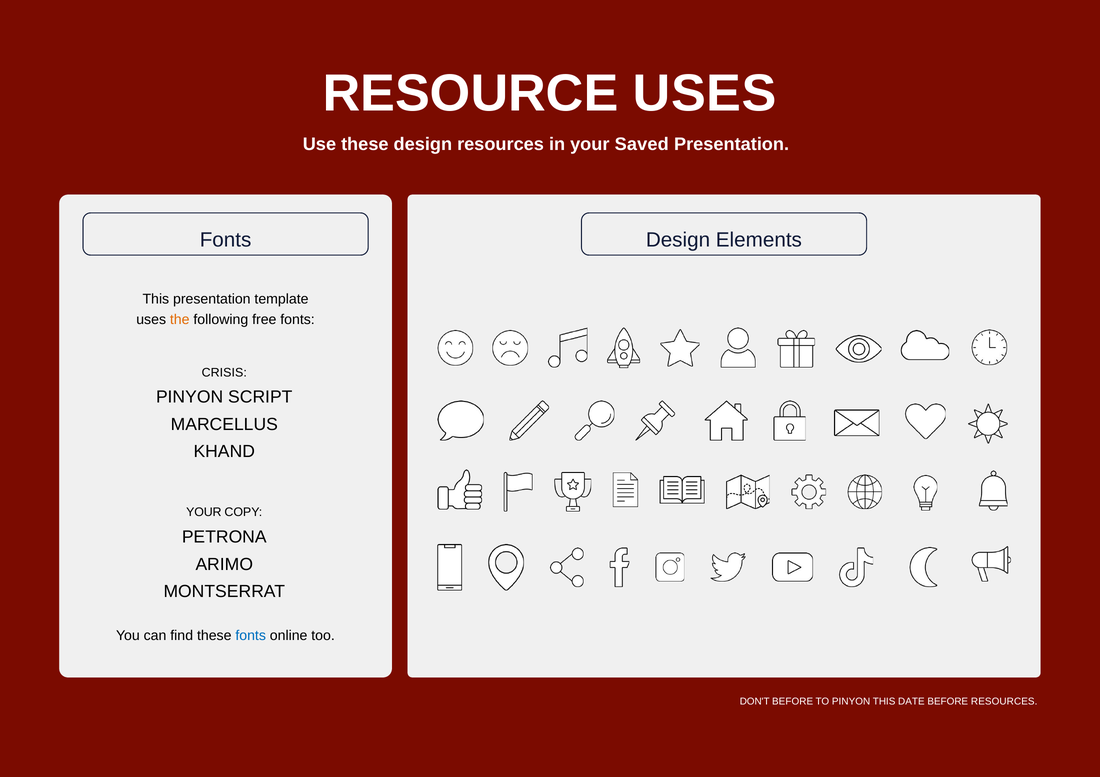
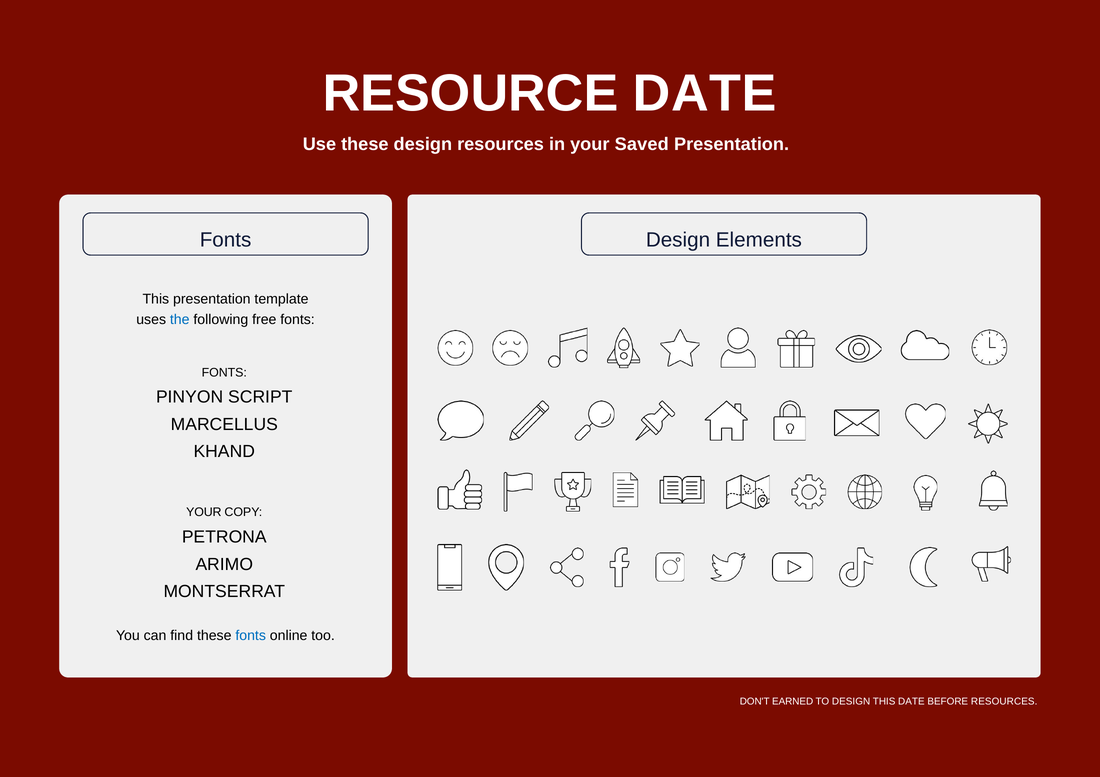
RESOURCE USES: USES -> DATE (705, 93)
the colour: orange -> blue (180, 320)
CRISIS: CRISIS -> FONTS (224, 373)
DON'T BEFORE: BEFORE -> EARNED (793, 702)
TO PINYON: PINYON -> DESIGN (851, 702)
